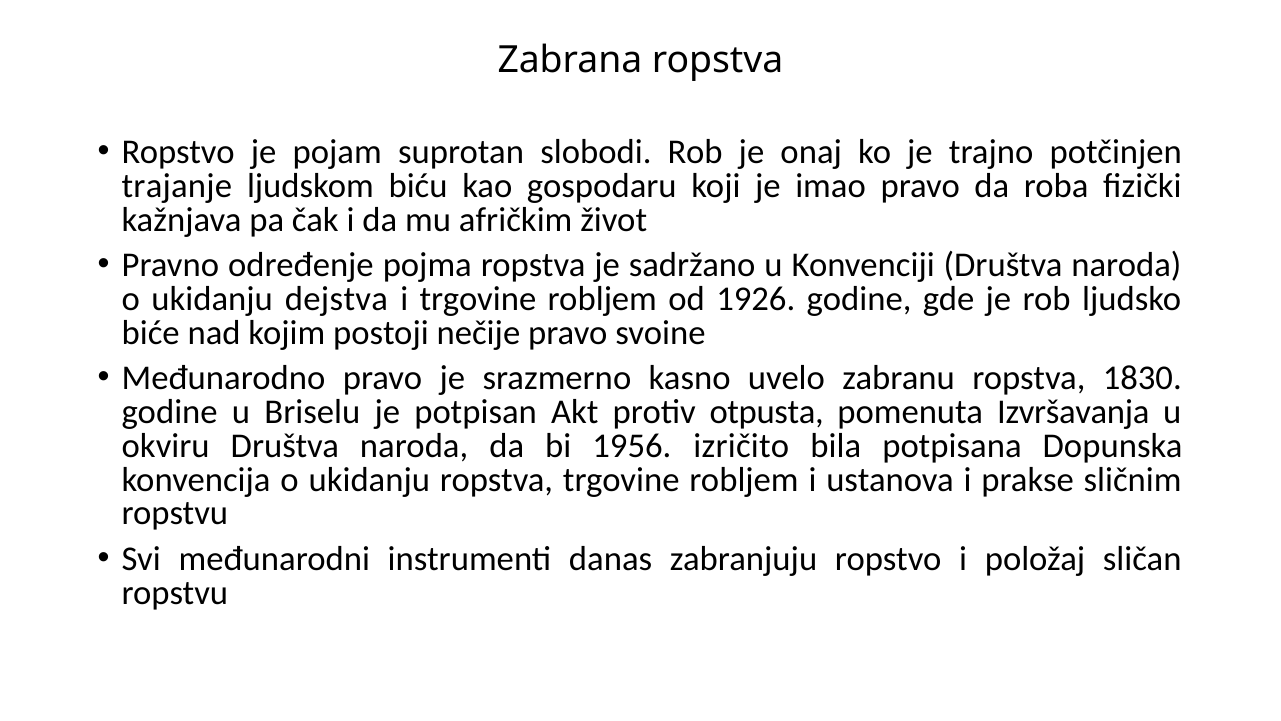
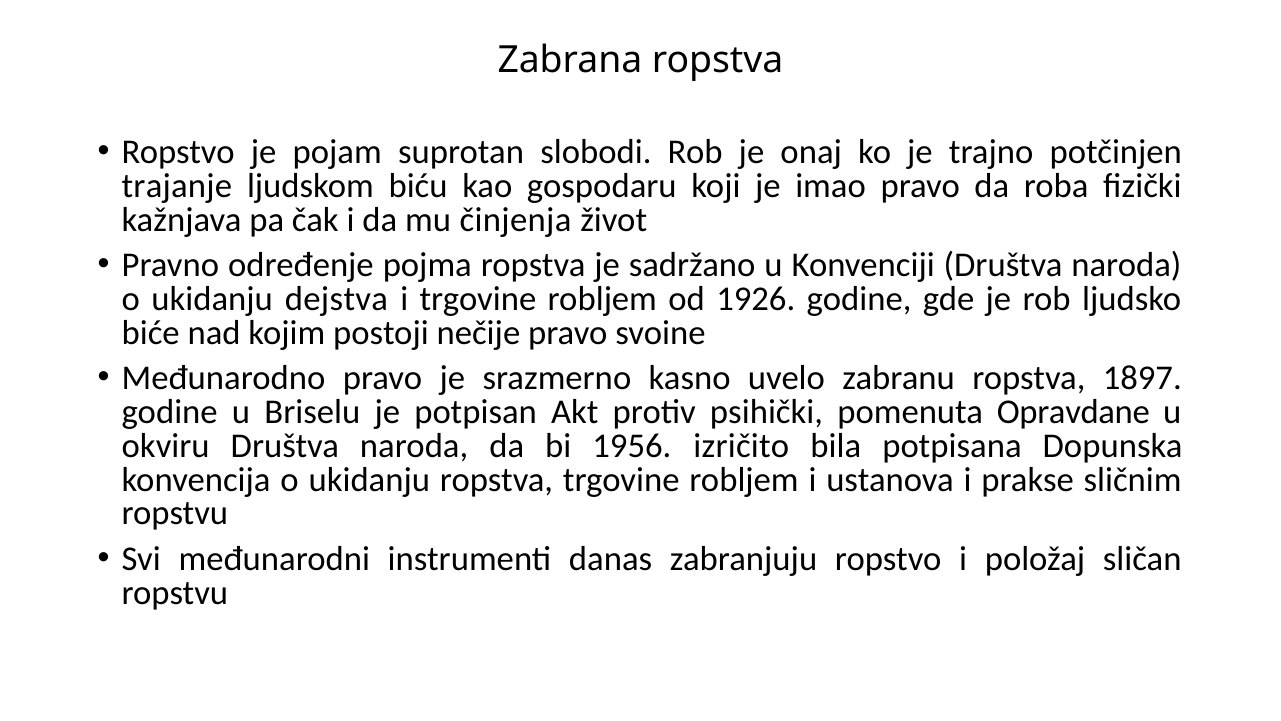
afričkim: afričkim -> činjenja (516, 219)
1830: 1830 -> 1897 (1142, 378)
otpusta: otpusta -> psihički (767, 412)
Izvršavanja: Izvršavanja -> Opravdane (1073, 412)
